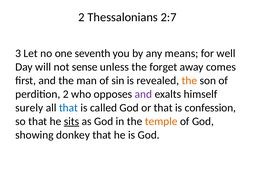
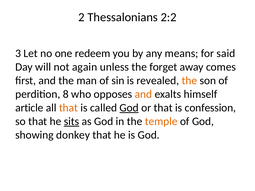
2:7: 2:7 -> 2:2 (169, 17)
seventh: seventh -> redeem (93, 53)
well: well -> said (226, 53)
sense: sense -> again (85, 67)
perdition 2: 2 -> 8 (66, 94)
and colour: purple -> orange (143, 94)
surely: surely -> article (29, 108)
that colour: blue -> orange (68, 108)
God underline: none -> present (129, 108)
